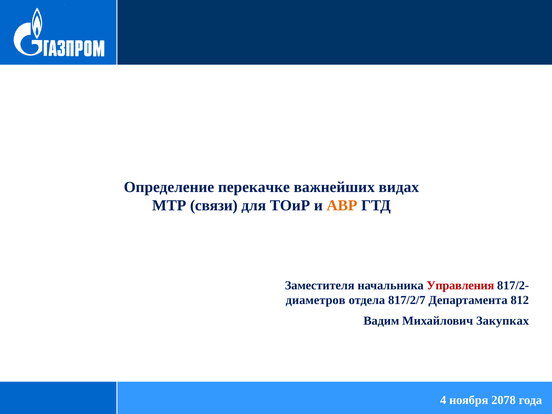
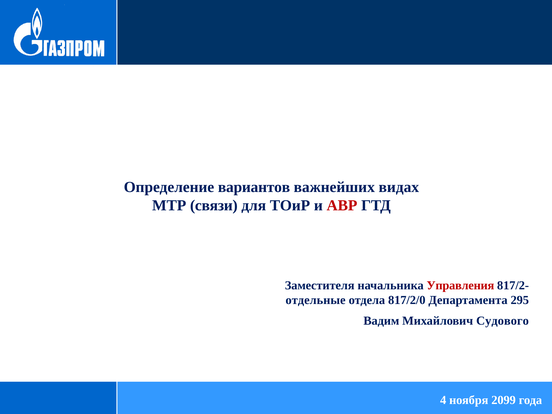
перекачке: перекачке -> вариантов (254, 187)
АВР colour: orange -> red (342, 206)
диаметров: диаметров -> отдельные (316, 300)
817/2/7: 817/2/7 -> 817/2/0 (407, 300)
812: 812 -> 295 (520, 300)
Закупках: Закупках -> Судового (503, 321)
2078: 2078 -> 2099 (504, 400)
